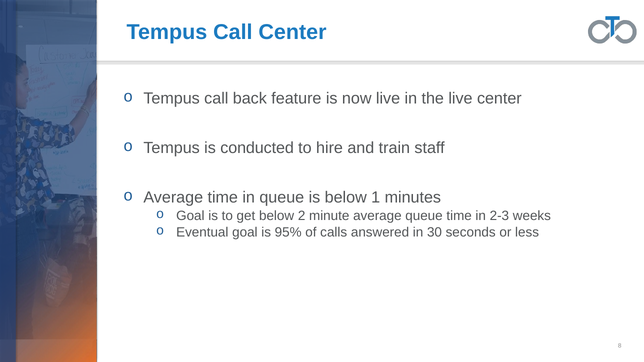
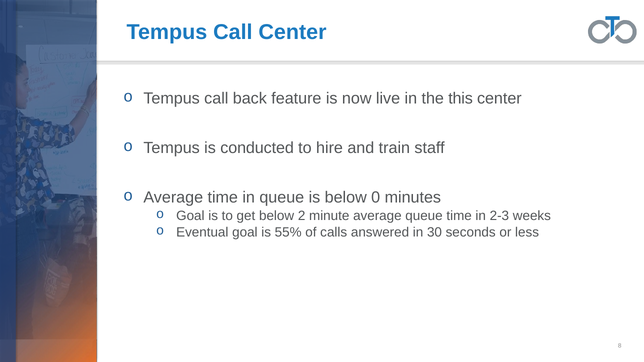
the live: live -> this (461, 99)
1: 1 -> 0 (376, 198)
95%: 95% -> 55% (288, 232)
